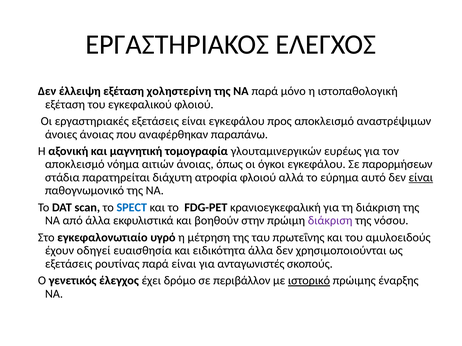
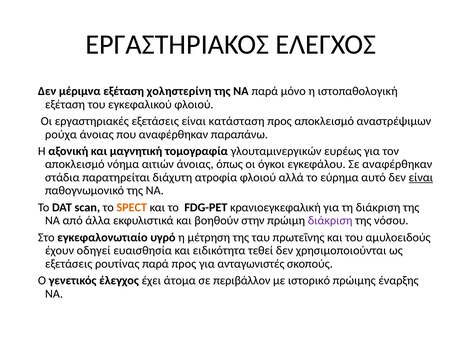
έλλειψη: έλλειψη -> μέριμνα (80, 91)
είναι εγκεφάλου: εγκεφάλου -> κατάσταση (237, 121)
άνοιες: άνοιες -> ρούχα (61, 135)
Σε παρορμήσεων: παρορμήσεων -> αναφέρθηκαν (397, 165)
SPECT colour: blue -> orange (132, 208)
ειδικότητα άλλα: άλλα -> τεθεί (261, 251)
παρά είναι: είναι -> προς (184, 264)
δρόμο: δρόμο -> άτομα (180, 281)
ιστορικό underline: present -> none (309, 281)
